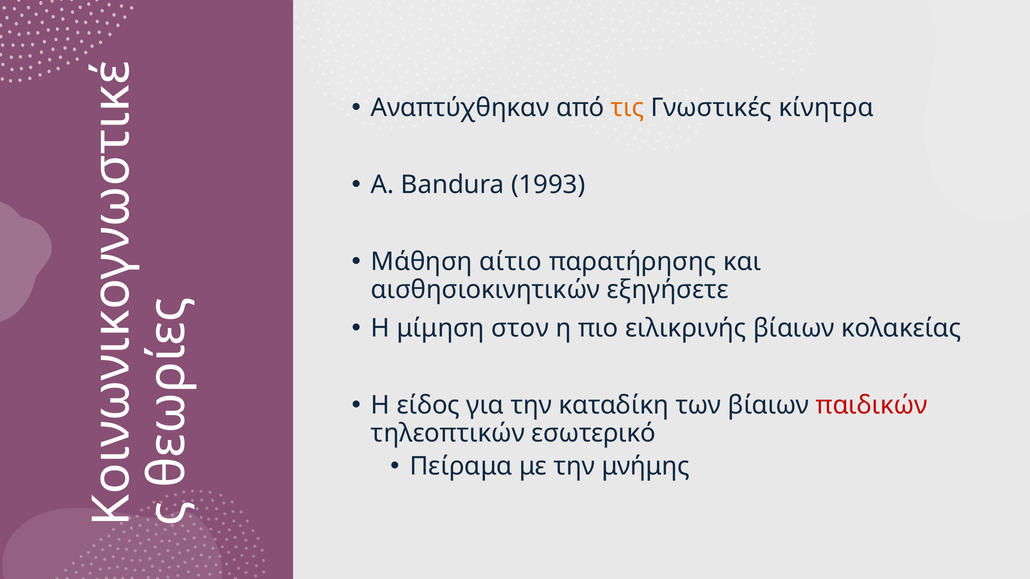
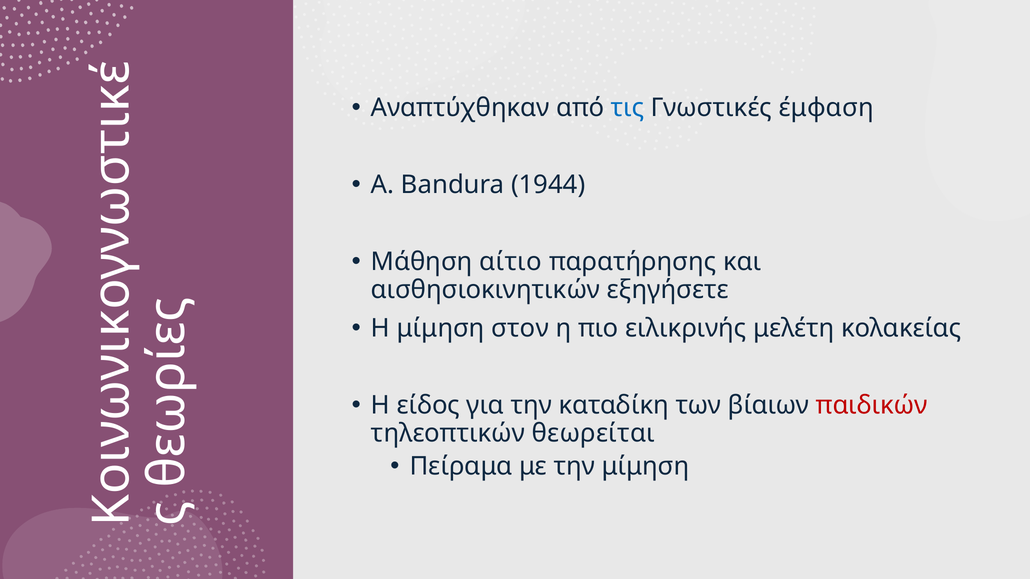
τις colour: orange -> blue (628, 108)
κίνητρα: κίνητρα -> έμφαση (826, 108)
1993: 1993 -> 1944 (548, 185)
ειλικρινής βίαιων: βίαιων -> μελέτη (794, 328)
εσωτερικό: εσωτερικό -> θεωρείται (593, 433)
την μνήμης: μνήμης -> μίμηση (646, 466)
